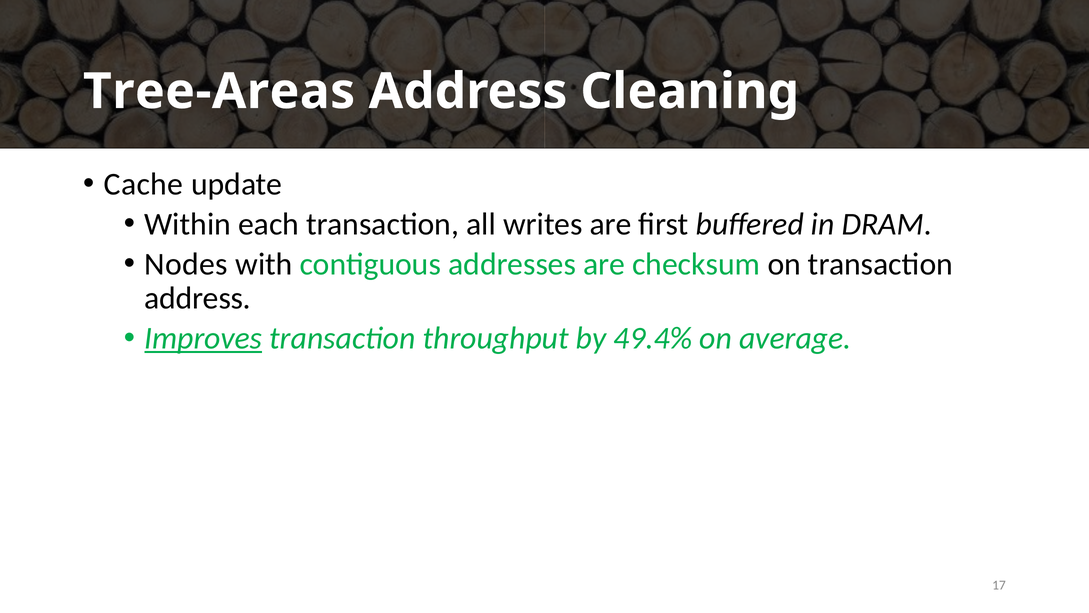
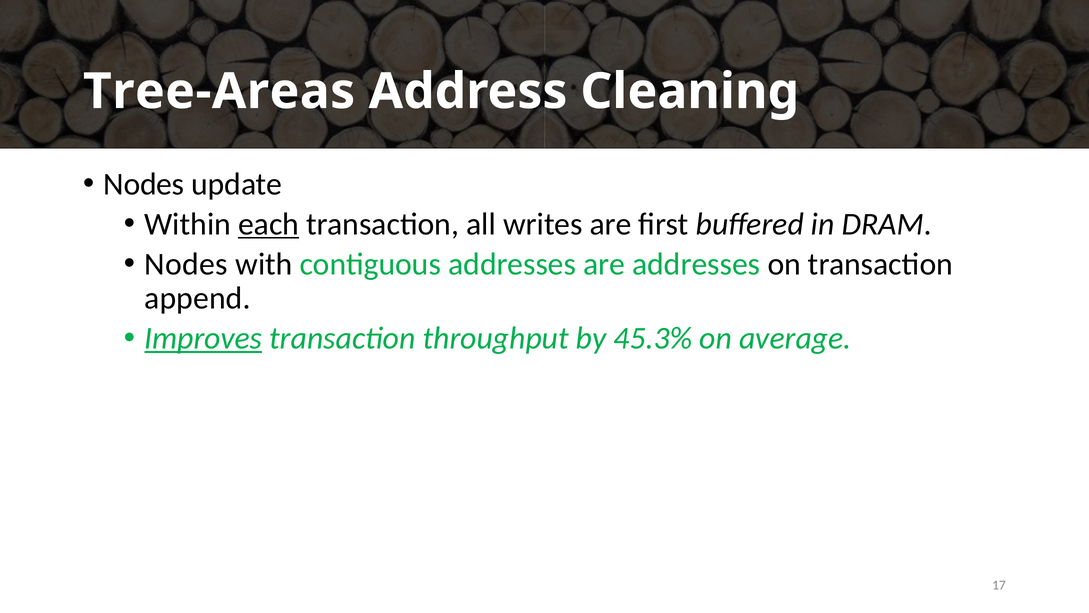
Cache: Cache -> Nodes (144, 184)
each underline: none -> present (269, 224)
are checksum: checksum -> addresses (696, 264)
address: address -> append (197, 298)
49.4%: 49.4% -> 45.3% (653, 338)
